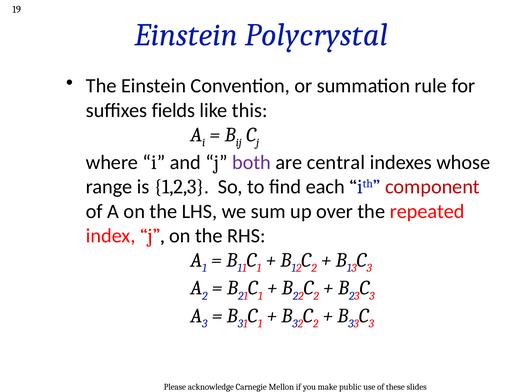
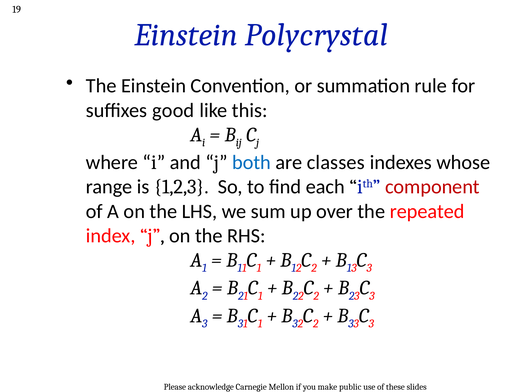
fields: fields -> good (173, 110)
both colour: purple -> blue (252, 163)
central: central -> classes (336, 163)
